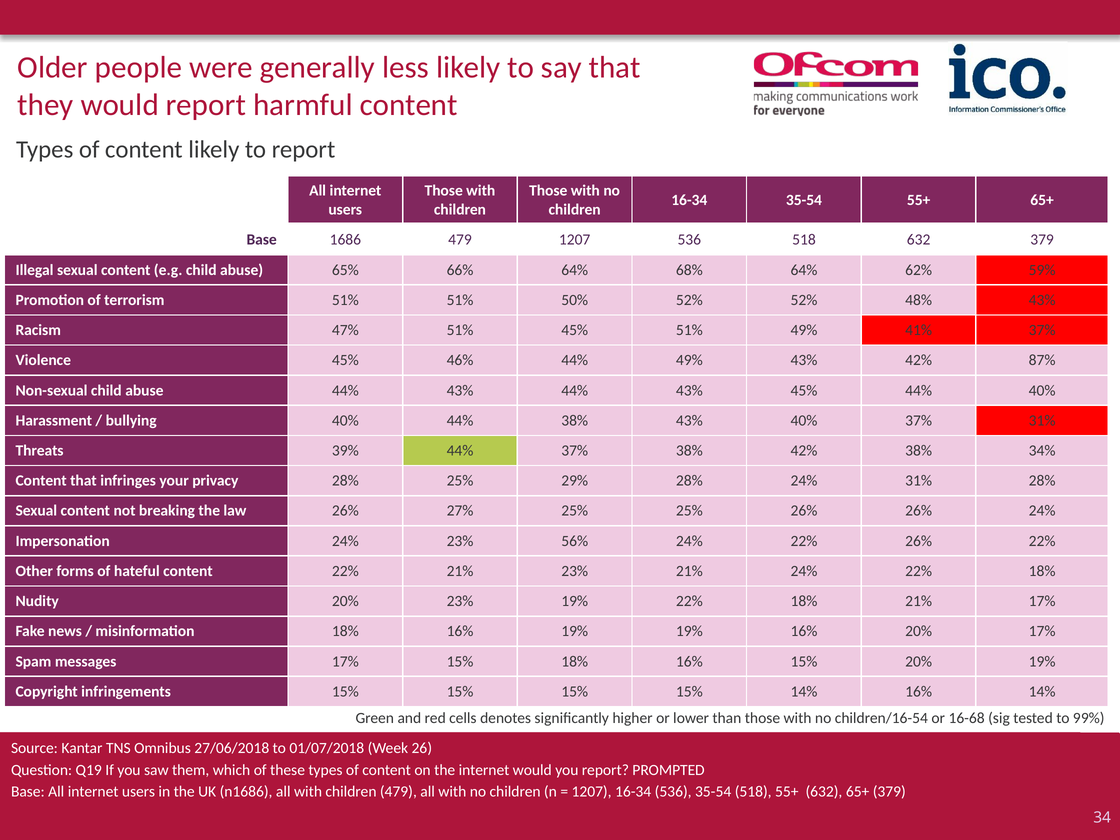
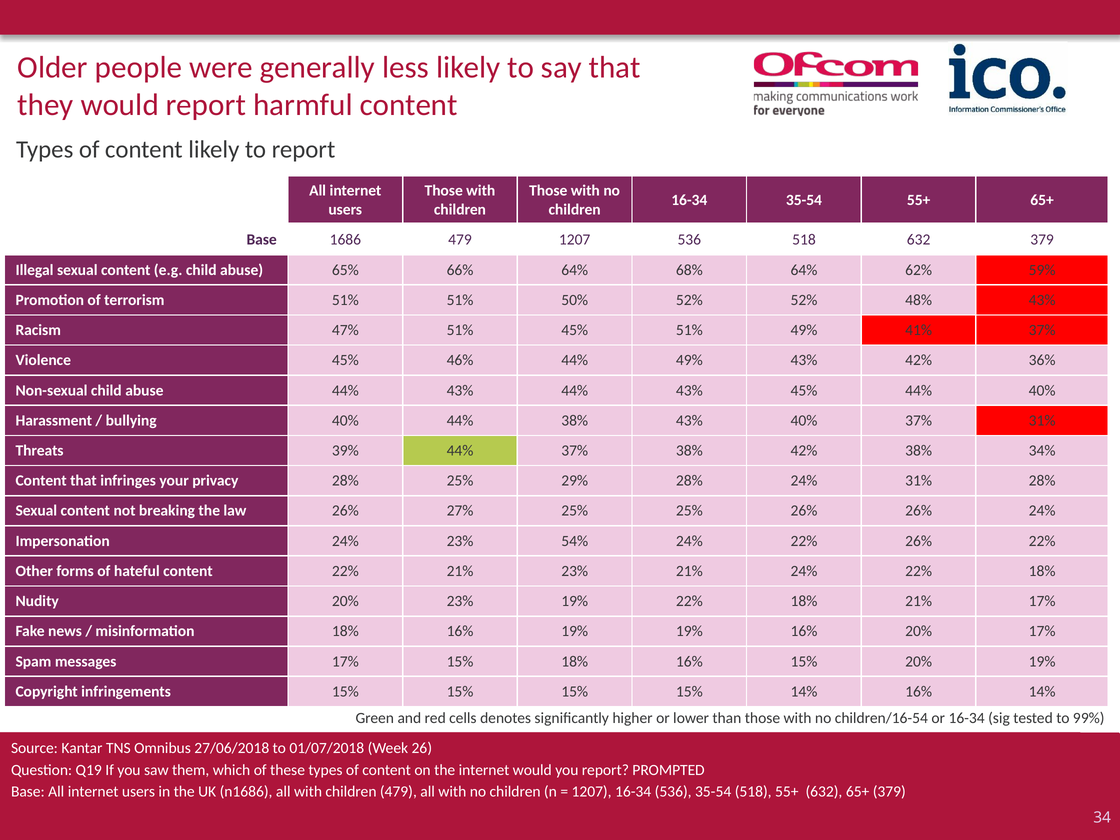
87%: 87% -> 36% (1042, 360)
56%: 56% -> 54% (575, 541)
or 16-68: 16-68 -> 16-34 (967, 718)
